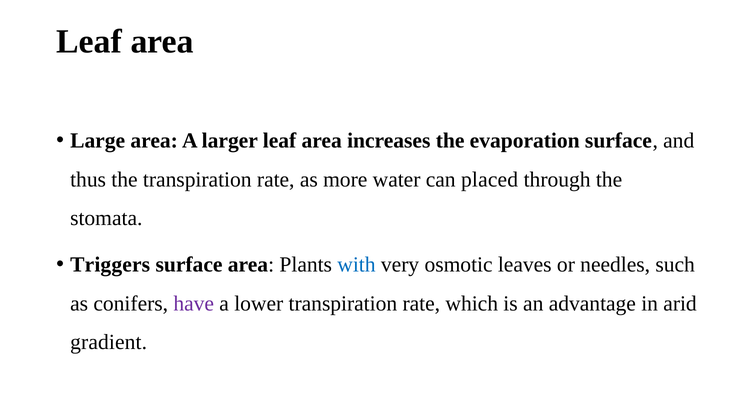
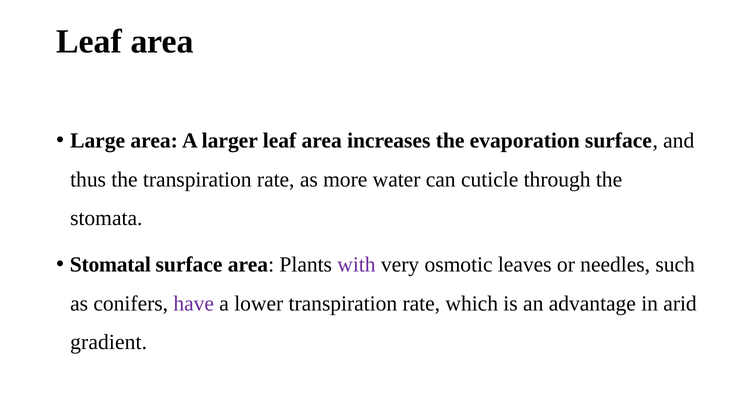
placed: placed -> cuticle (490, 179)
Triggers: Triggers -> Stomatal (110, 265)
with colour: blue -> purple (356, 265)
